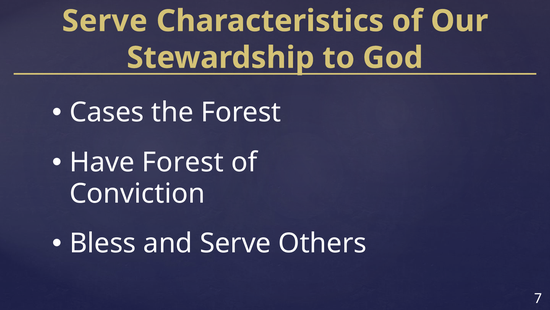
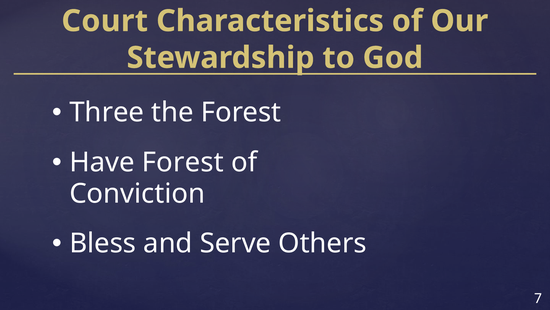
Serve: Serve -> Court (105, 21)
Cases: Cases -> Three (107, 112)
